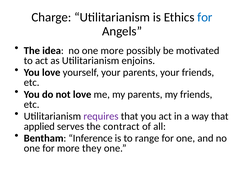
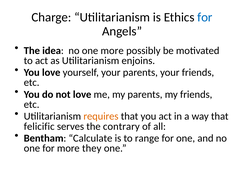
requires colour: purple -> orange (101, 116)
applied: applied -> felicific (39, 126)
contract: contract -> contrary (121, 126)
Inference: Inference -> Calculate (90, 138)
